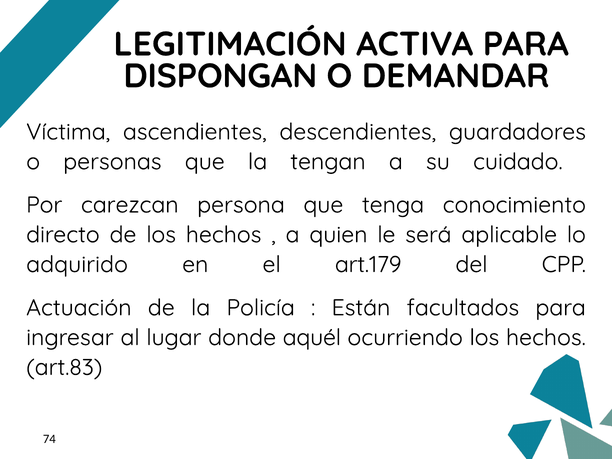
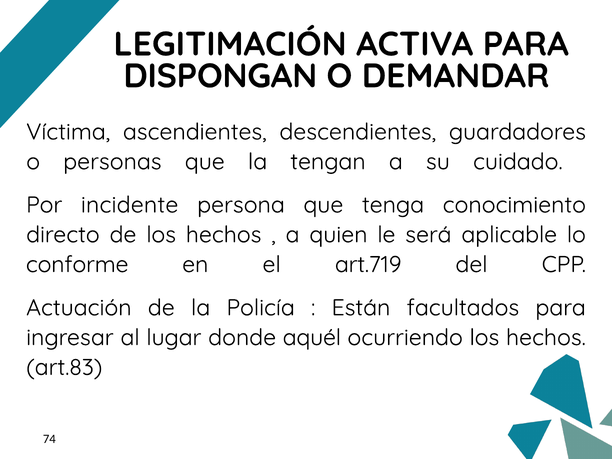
carezcan: carezcan -> incidente (130, 205)
adquirido: adquirido -> conforme (77, 265)
art.179: art.179 -> art.719 (368, 265)
